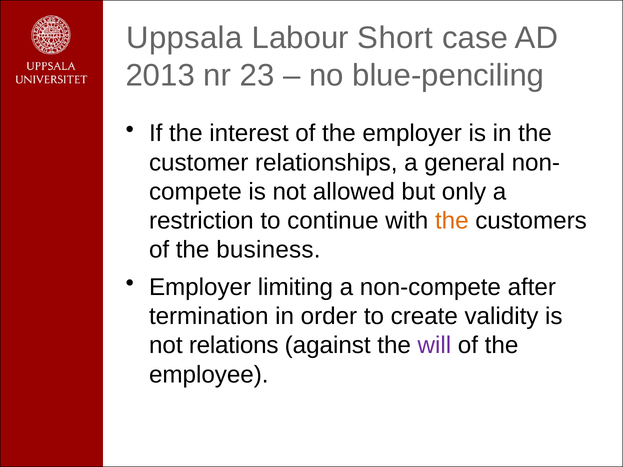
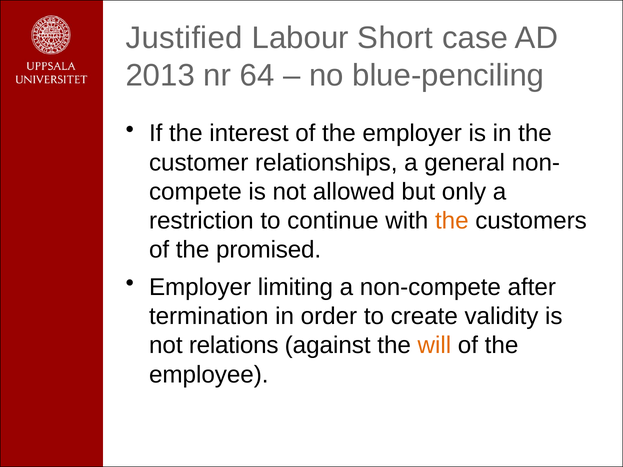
Uppsala: Uppsala -> Justified (184, 38)
23: 23 -> 64 (257, 75)
business: business -> promised (269, 250)
will colour: purple -> orange (434, 346)
